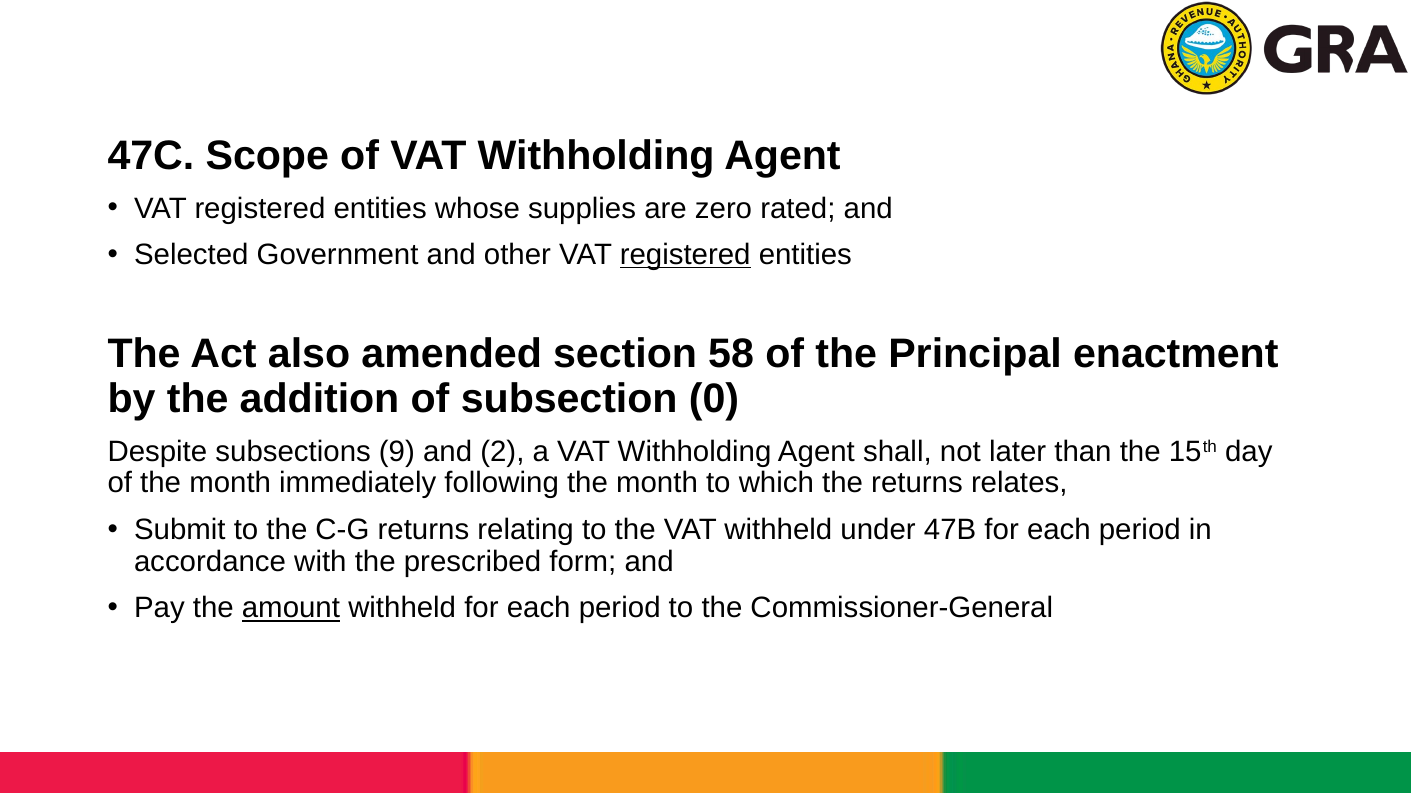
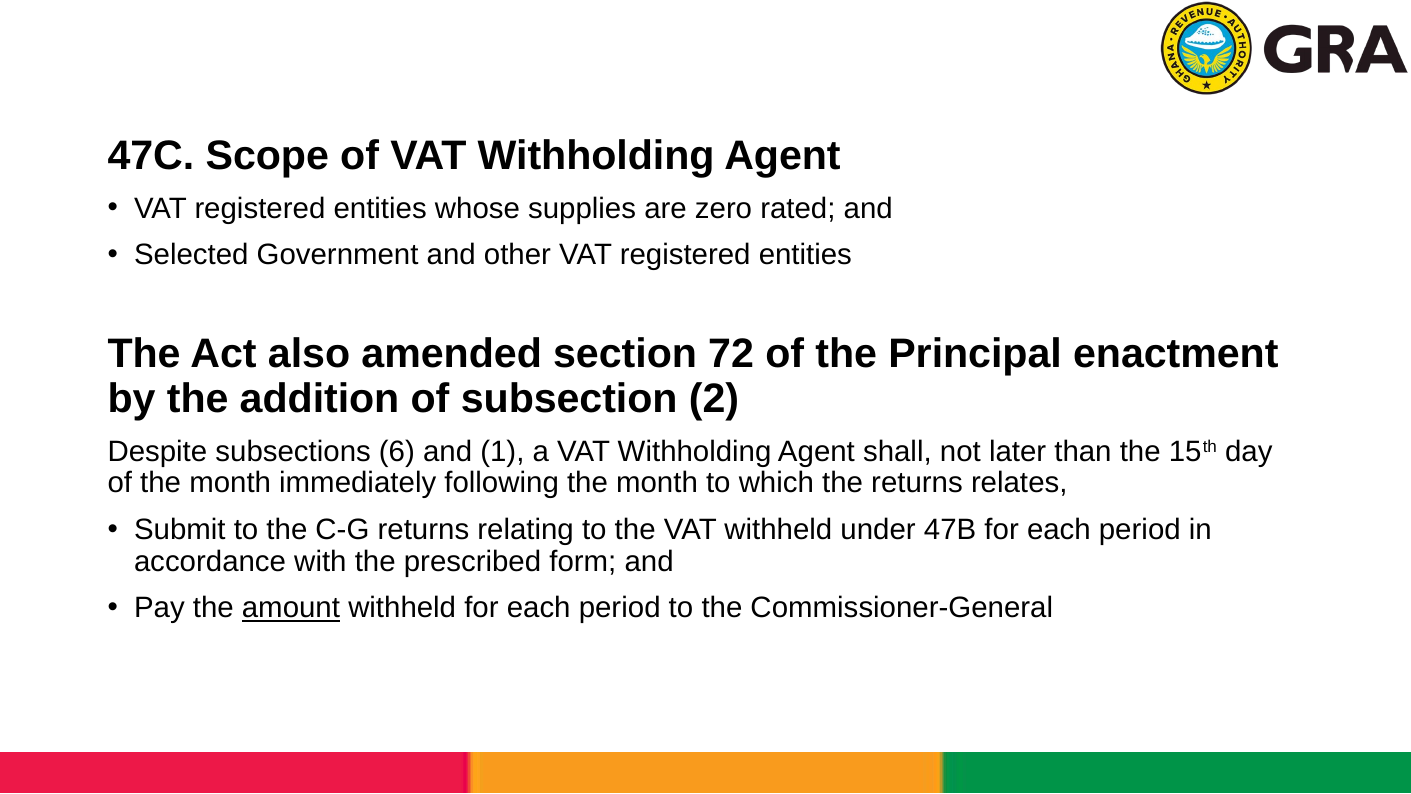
registered underline: present -> none (685, 255)
58: 58 -> 72 (731, 354)
0: 0 -> 2 (714, 398)
9: 9 -> 6 (397, 451)
2: 2 -> 1 (502, 451)
